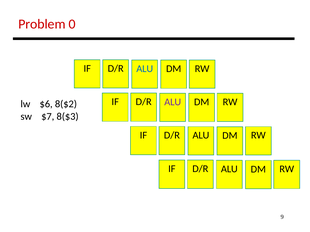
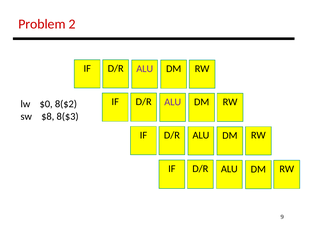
0: 0 -> 2 (72, 24)
ALU colour: blue -> purple (145, 69)
$6: $6 -> $0 (46, 104)
$7: $7 -> $8 (48, 117)
